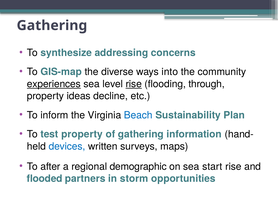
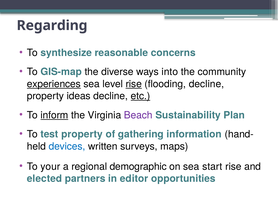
Gathering: Gathering -> Regarding (52, 25)
addressing: addressing -> reasonable (121, 53)
flooding through: through -> decline (206, 84)
etc underline: none -> present (140, 96)
inform underline: none -> present (54, 115)
Beach colour: blue -> purple (138, 115)
after: after -> your (50, 166)
flooded: flooded -> elected (44, 178)
storm: storm -> editor (134, 178)
